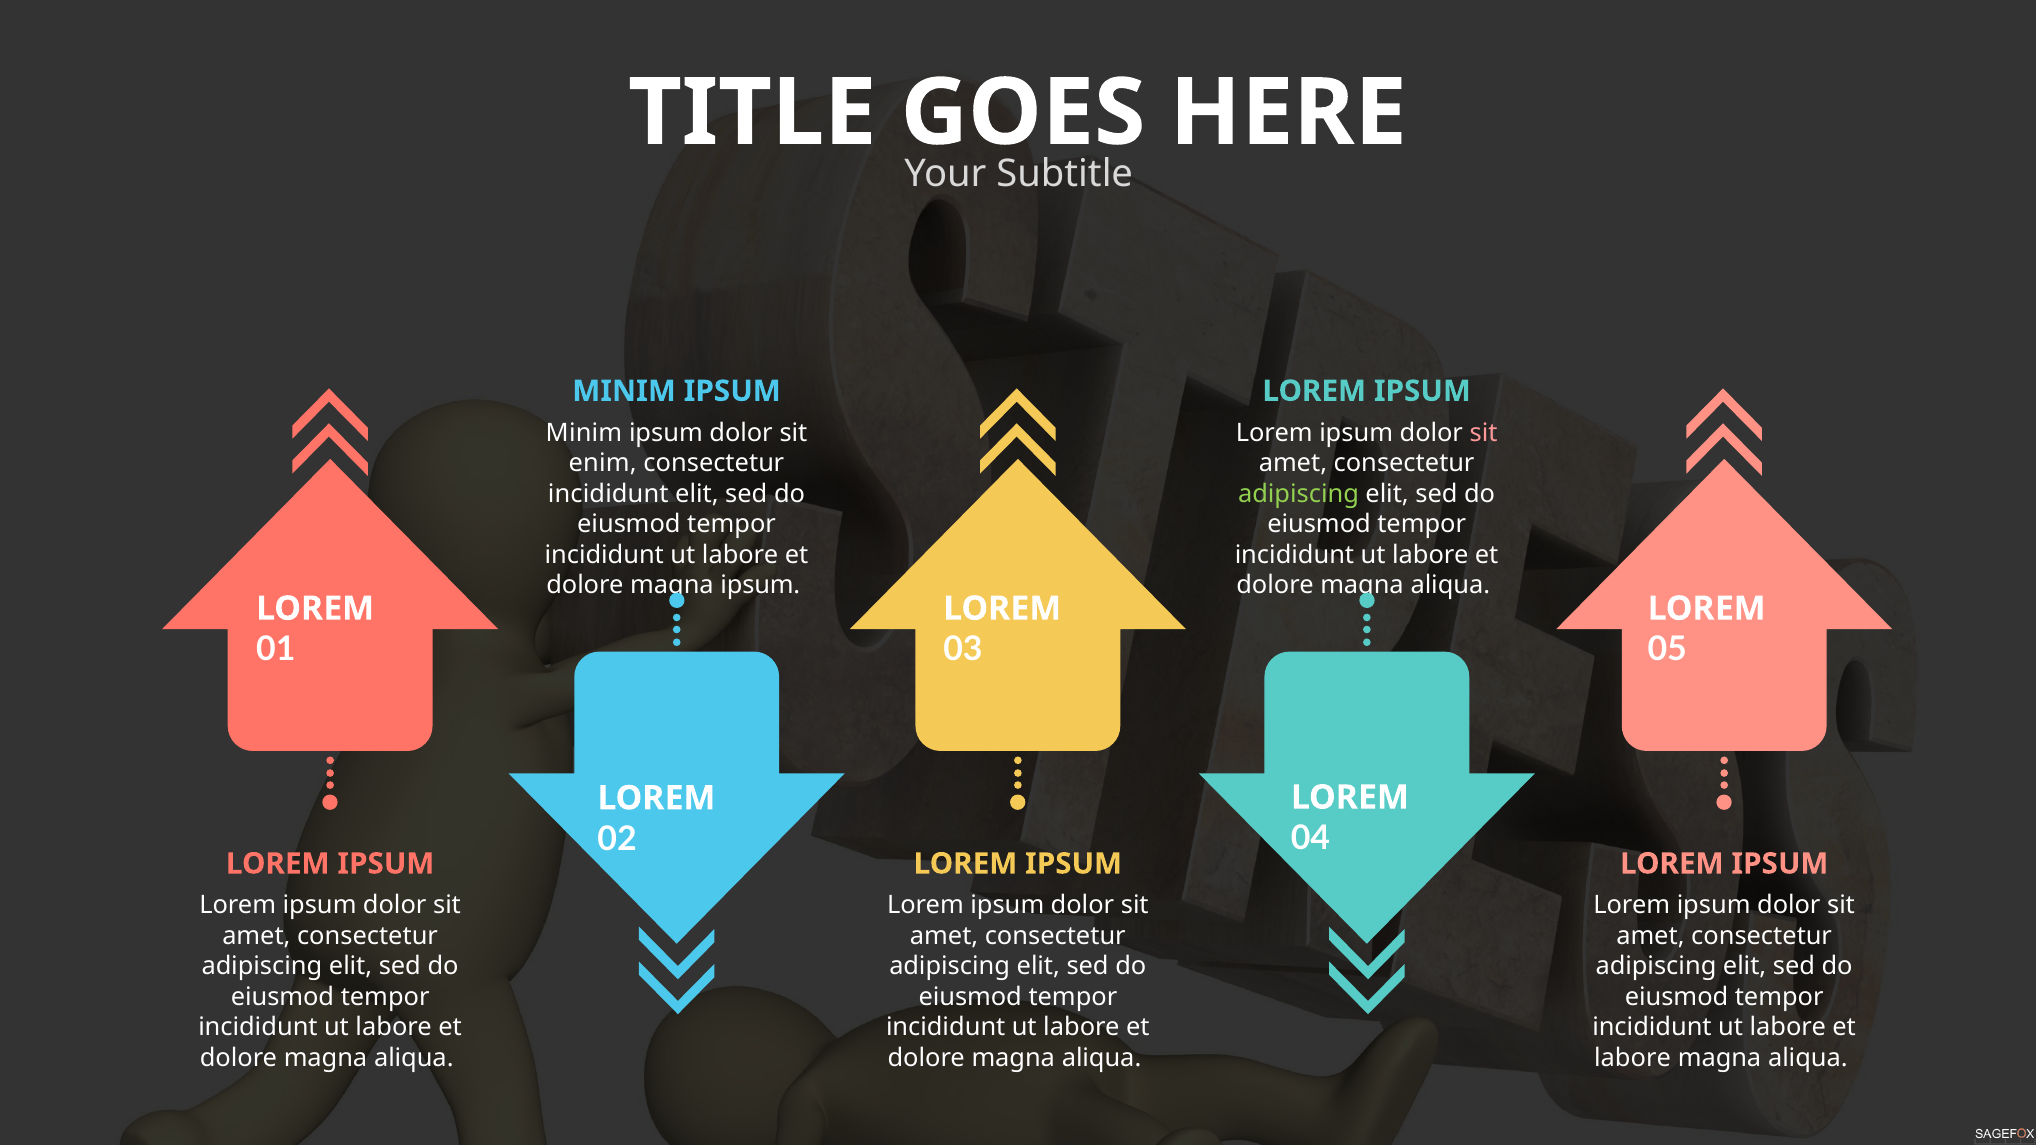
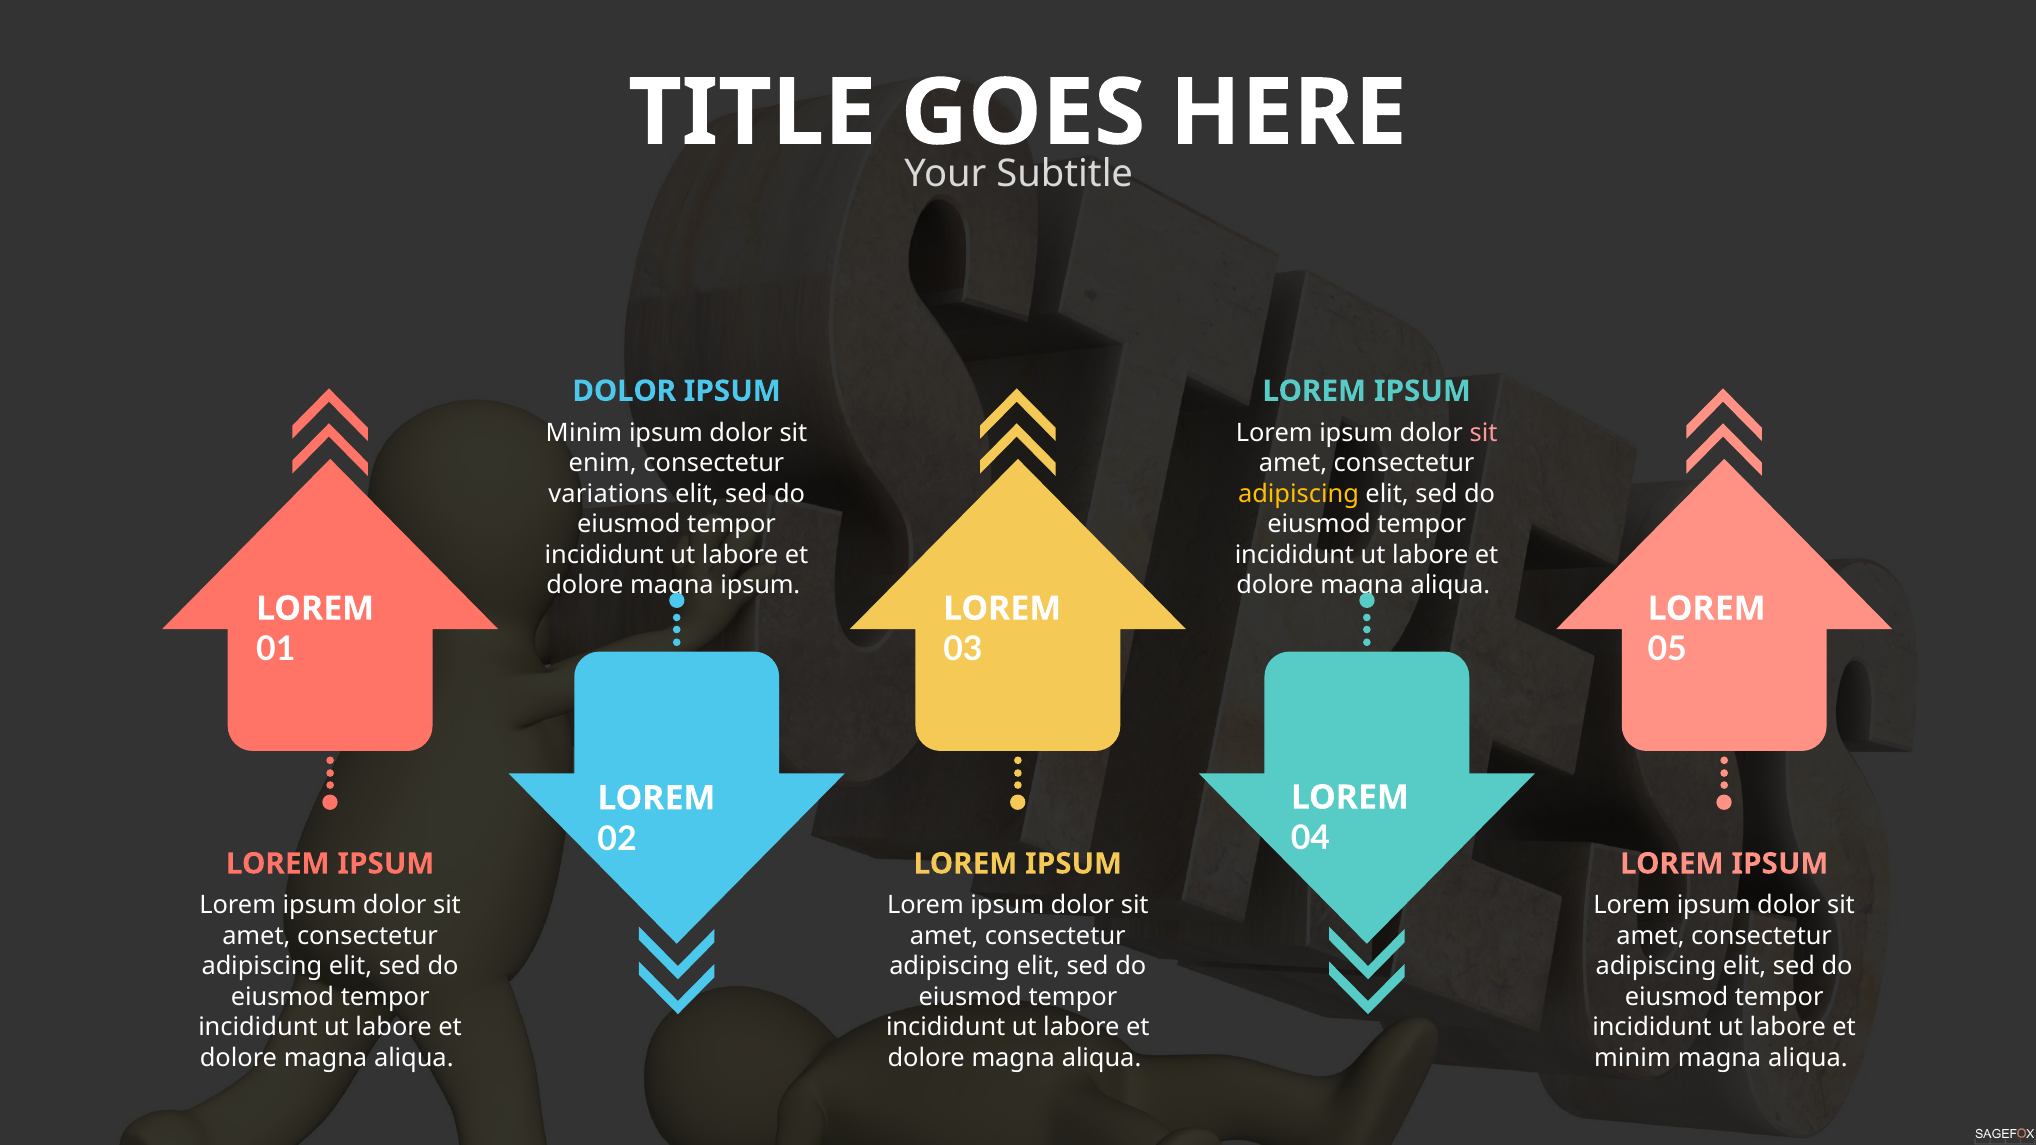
MINIM: MINIM -> DOLOR (624, 391)
incididunt: incididunt -> variations (608, 494)
adipiscing colour: light green -> yellow (1298, 494)
labore: labore -> minim (1632, 1058)
